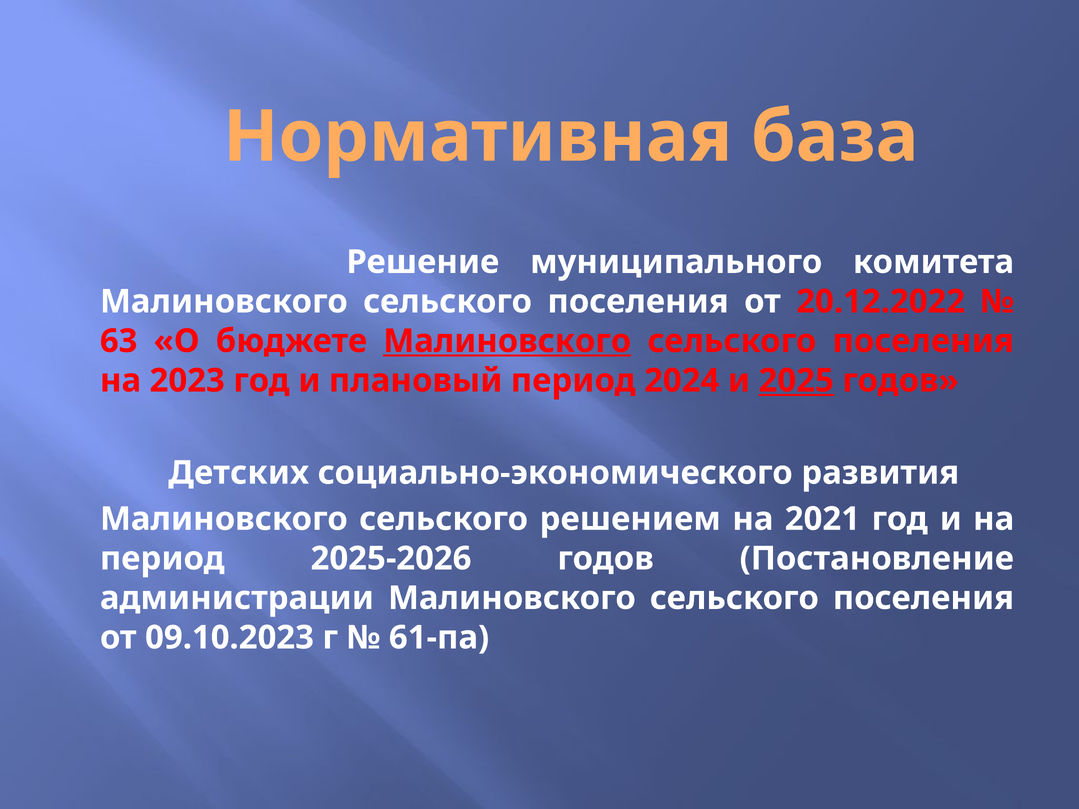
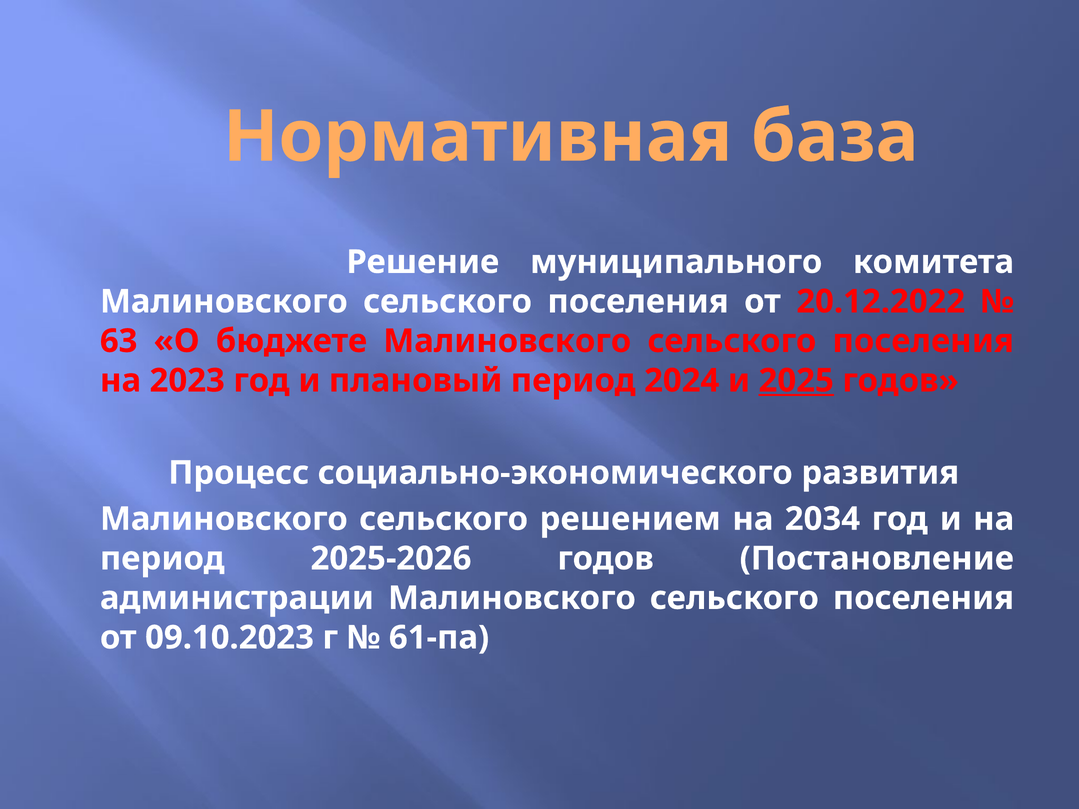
Малиновского underline: present -> none (507, 341)
Детских: Детских -> Процесс (239, 473)
2021: 2021 -> 2034 (822, 519)
